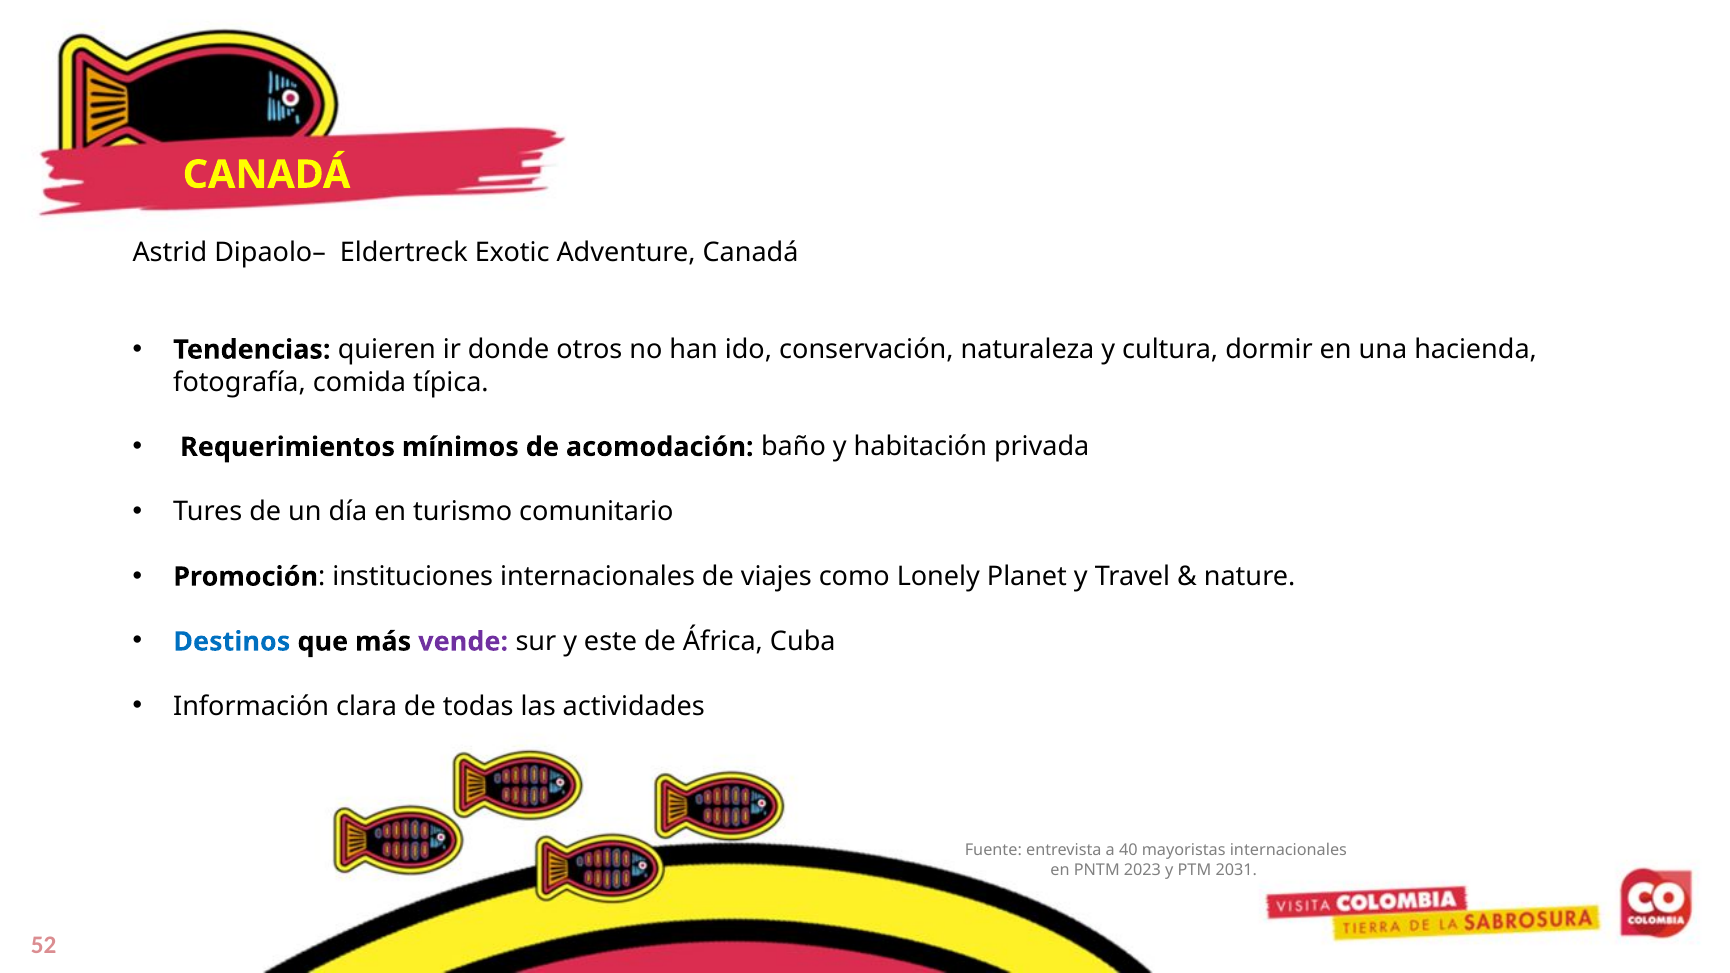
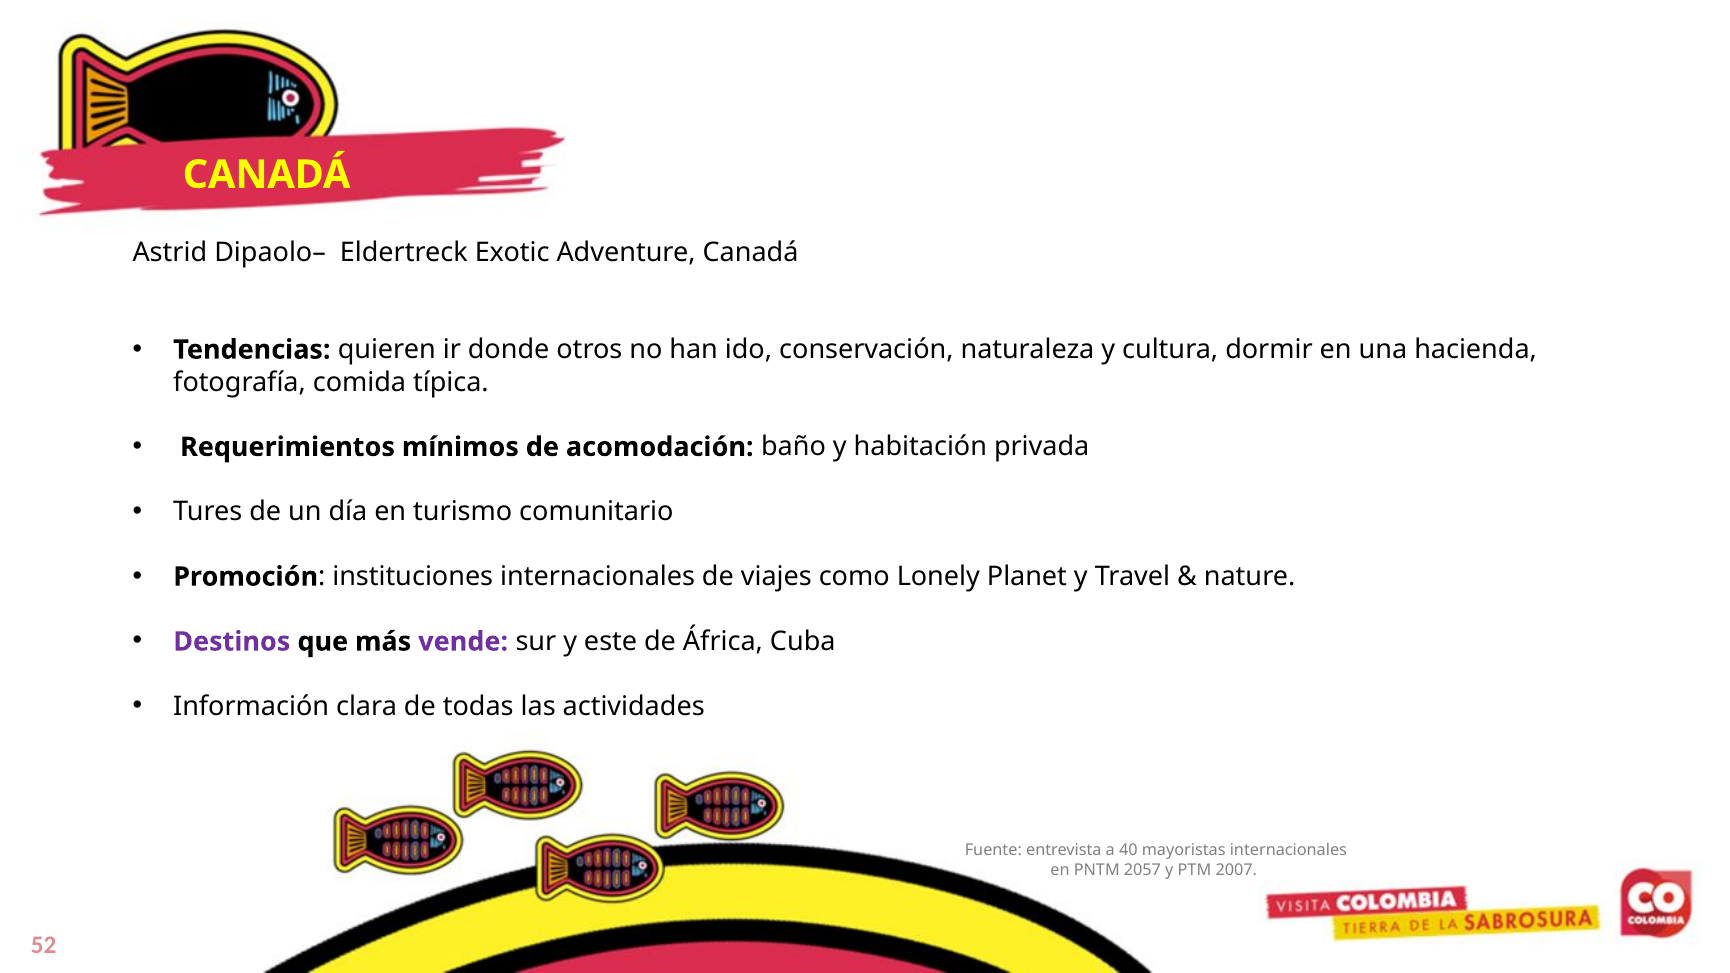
Destinos colour: blue -> purple (232, 642)
2023: 2023 -> 2057 (1142, 870)
2031: 2031 -> 2007 (1236, 870)
